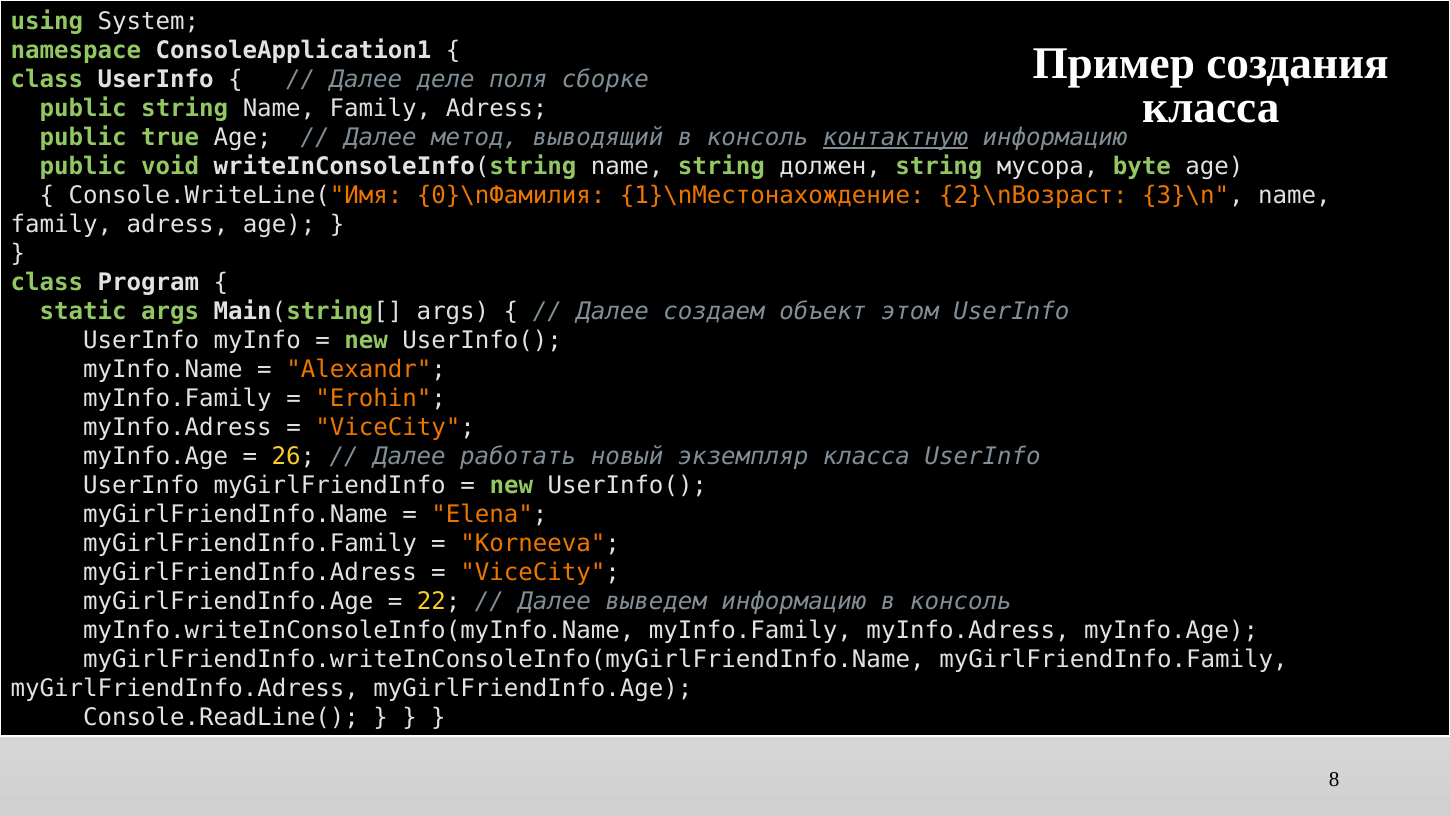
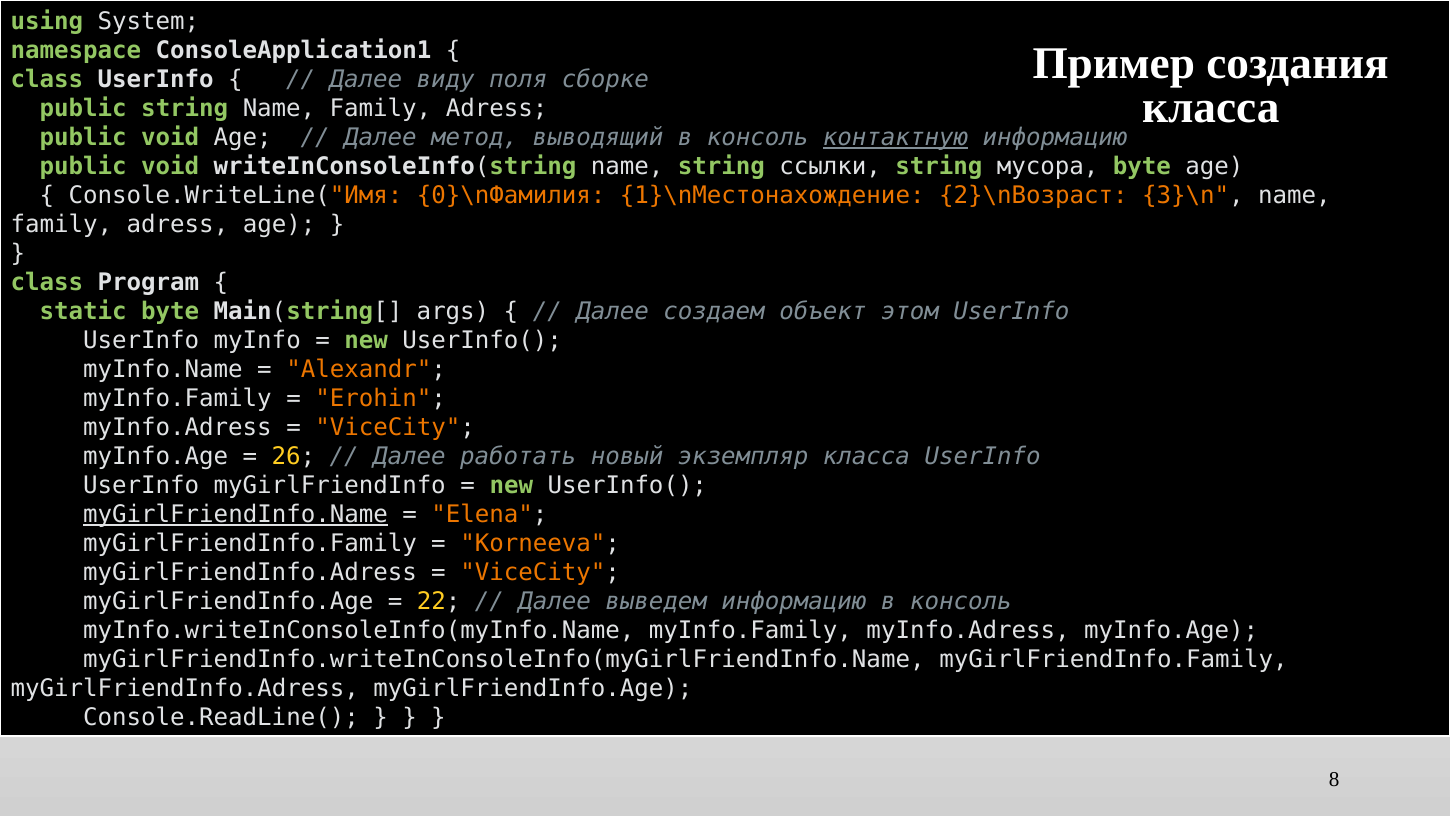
деле: деле -> виду (446, 80)
true: true -> void (170, 137)
должен: должен -> ссылки (830, 166)
static args: args -> byte (170, 311)
myGirlFriendInfo.Name underline: none -> present (236, 514)
